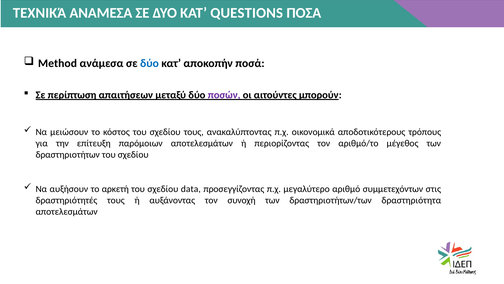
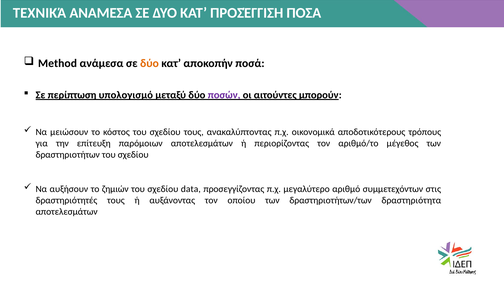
QUESTIONS: QUESTIONS -> ΠΡΟΣΈΓΓΙΣΗ (247, 13)
δύο colour: blue -> orange (149, 63)
απαιτήσεων: απαιτήσεων -> υπολογισμό (126, 95)
αρκετή: αρκετή -> ζημιών (115, 189)
συνοχή: συνοχή -> οποίου (241, 200)
